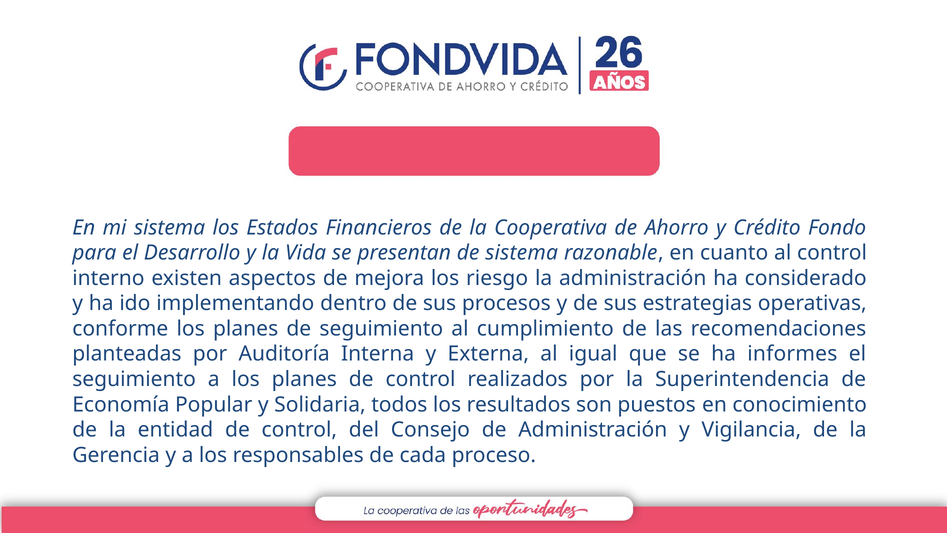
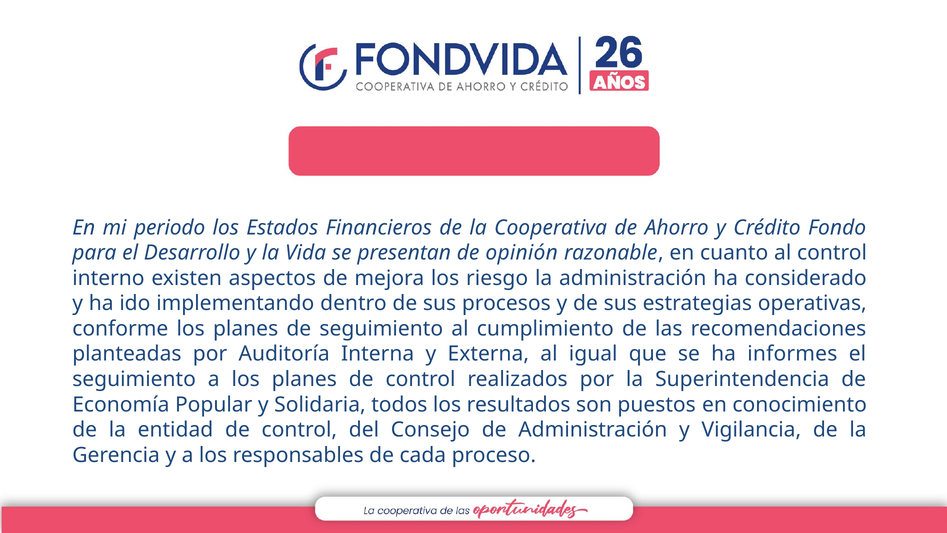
mi sistema: sistema -> periodo (170, 228)
de sistema: sistema -> opinión (522, 253)
